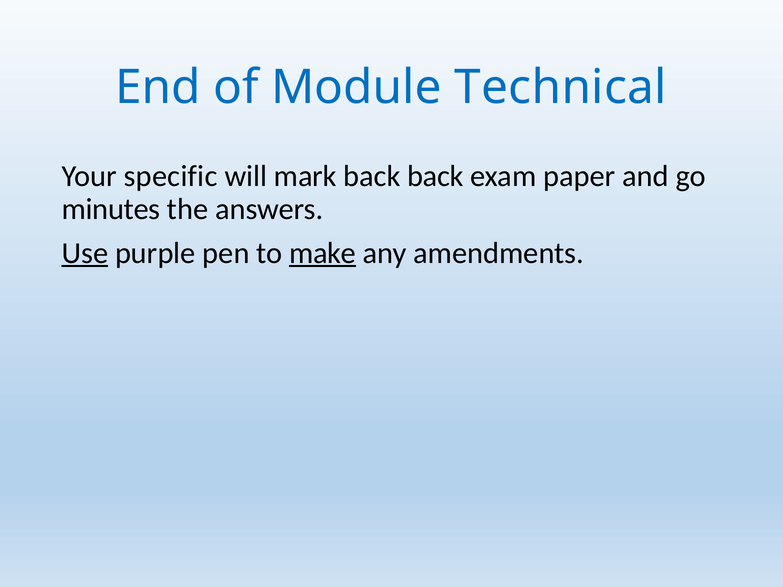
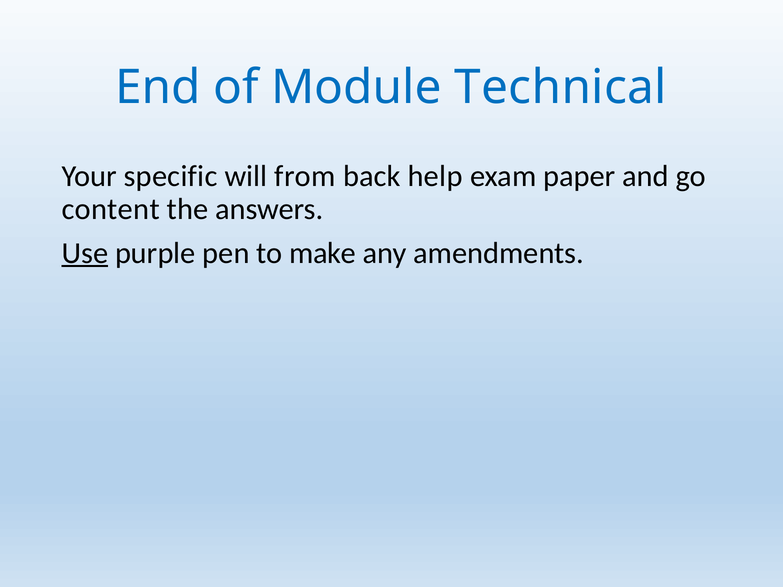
mark: mark -> from (305, 177)
back back: back -> help (435, 177)
minutes: minutes -> content (111, 209)
make underline: present -> none (323, 253)
